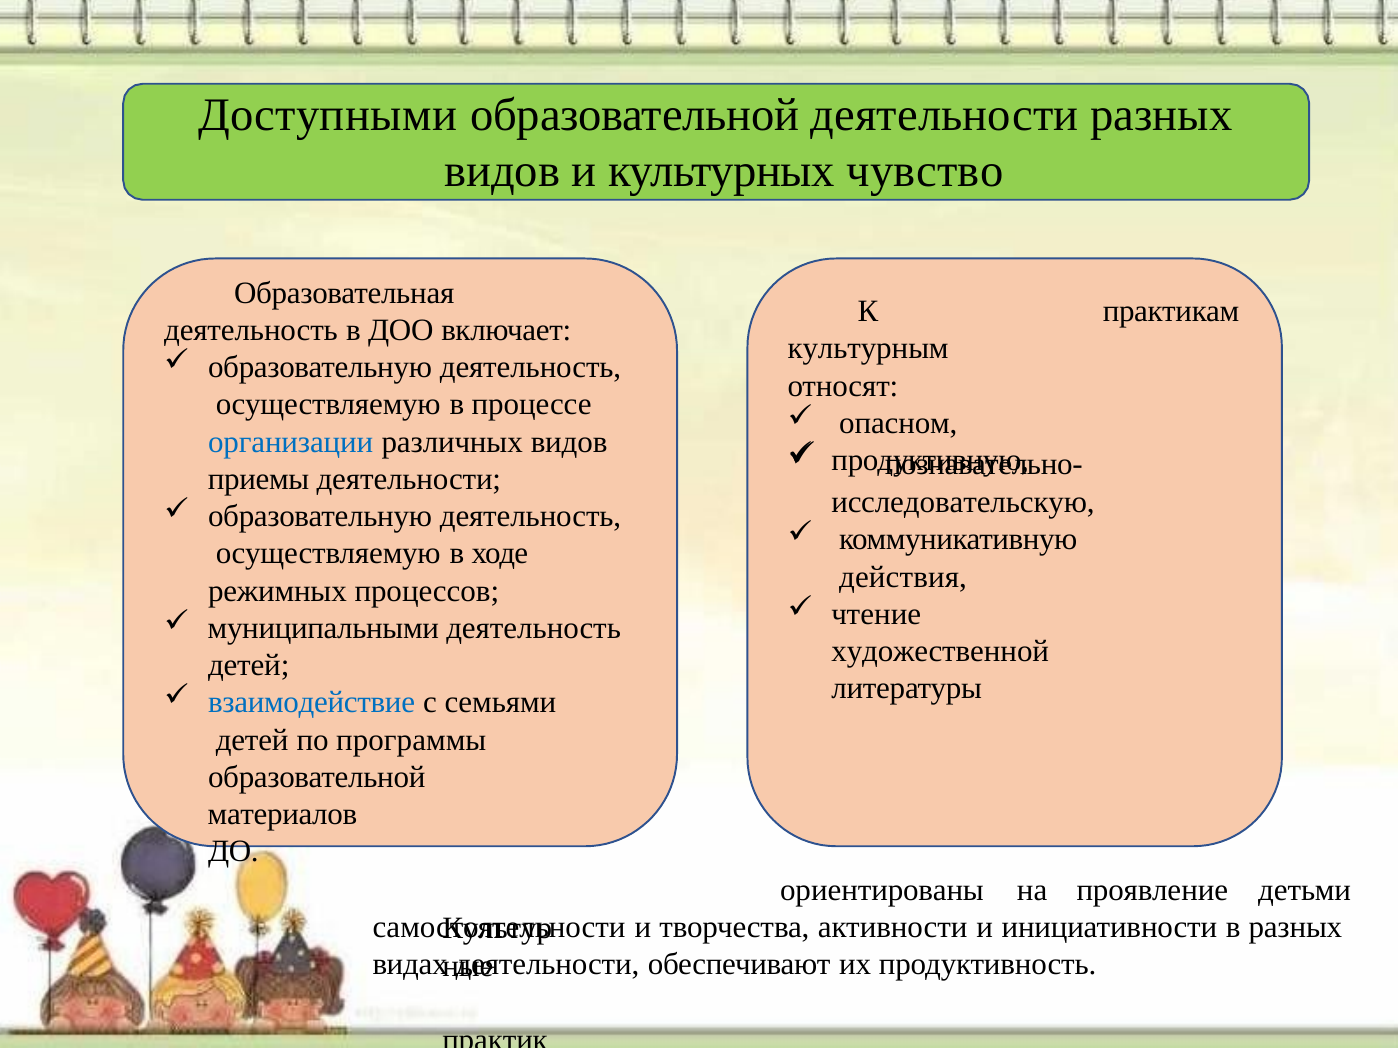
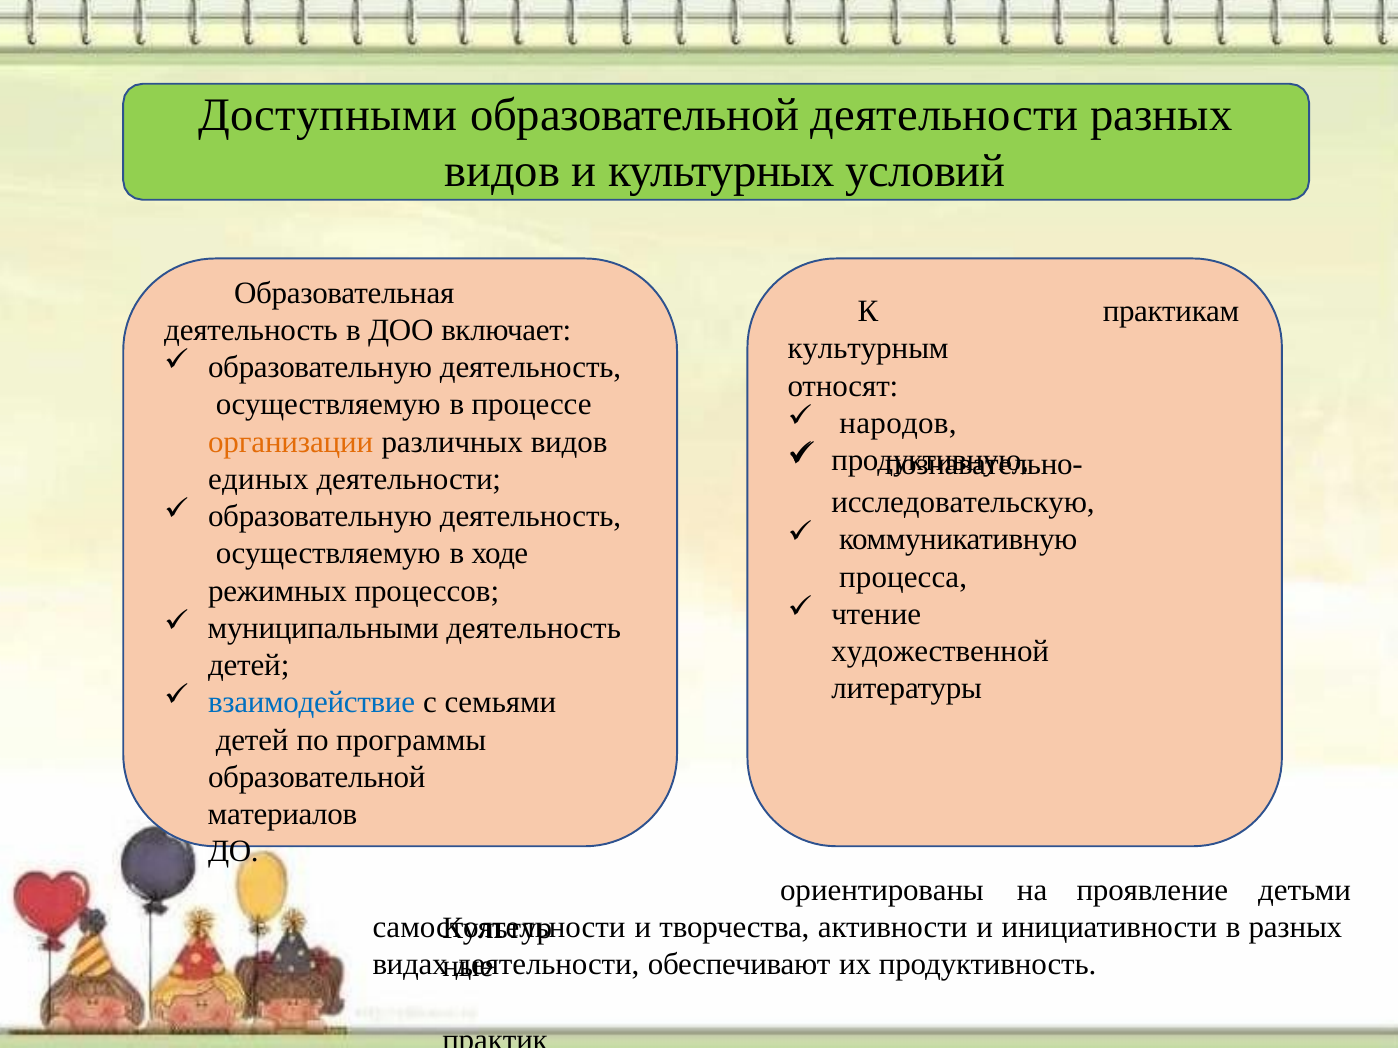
чувство: чувство -> условий (925, 171)
опасном: опасном -> народов (898, 423)
организации colour: blue -> orange (291, 442)
приемы: приемы -> единых (258, 479)
действия: действия -> процесса (903, 577)
